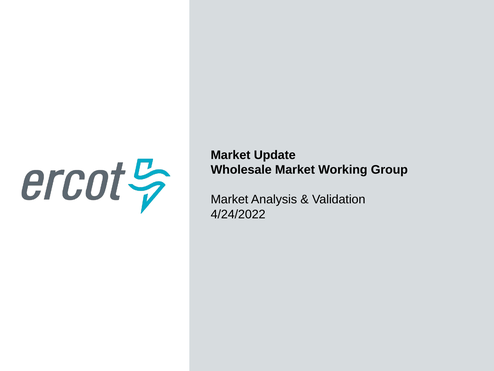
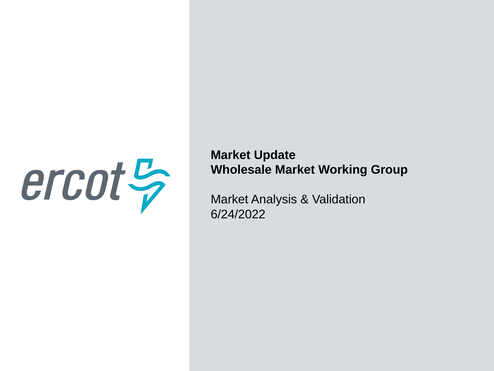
4/24/2022: 4/24/2022 -> 6/24/2022 (238, 214)
